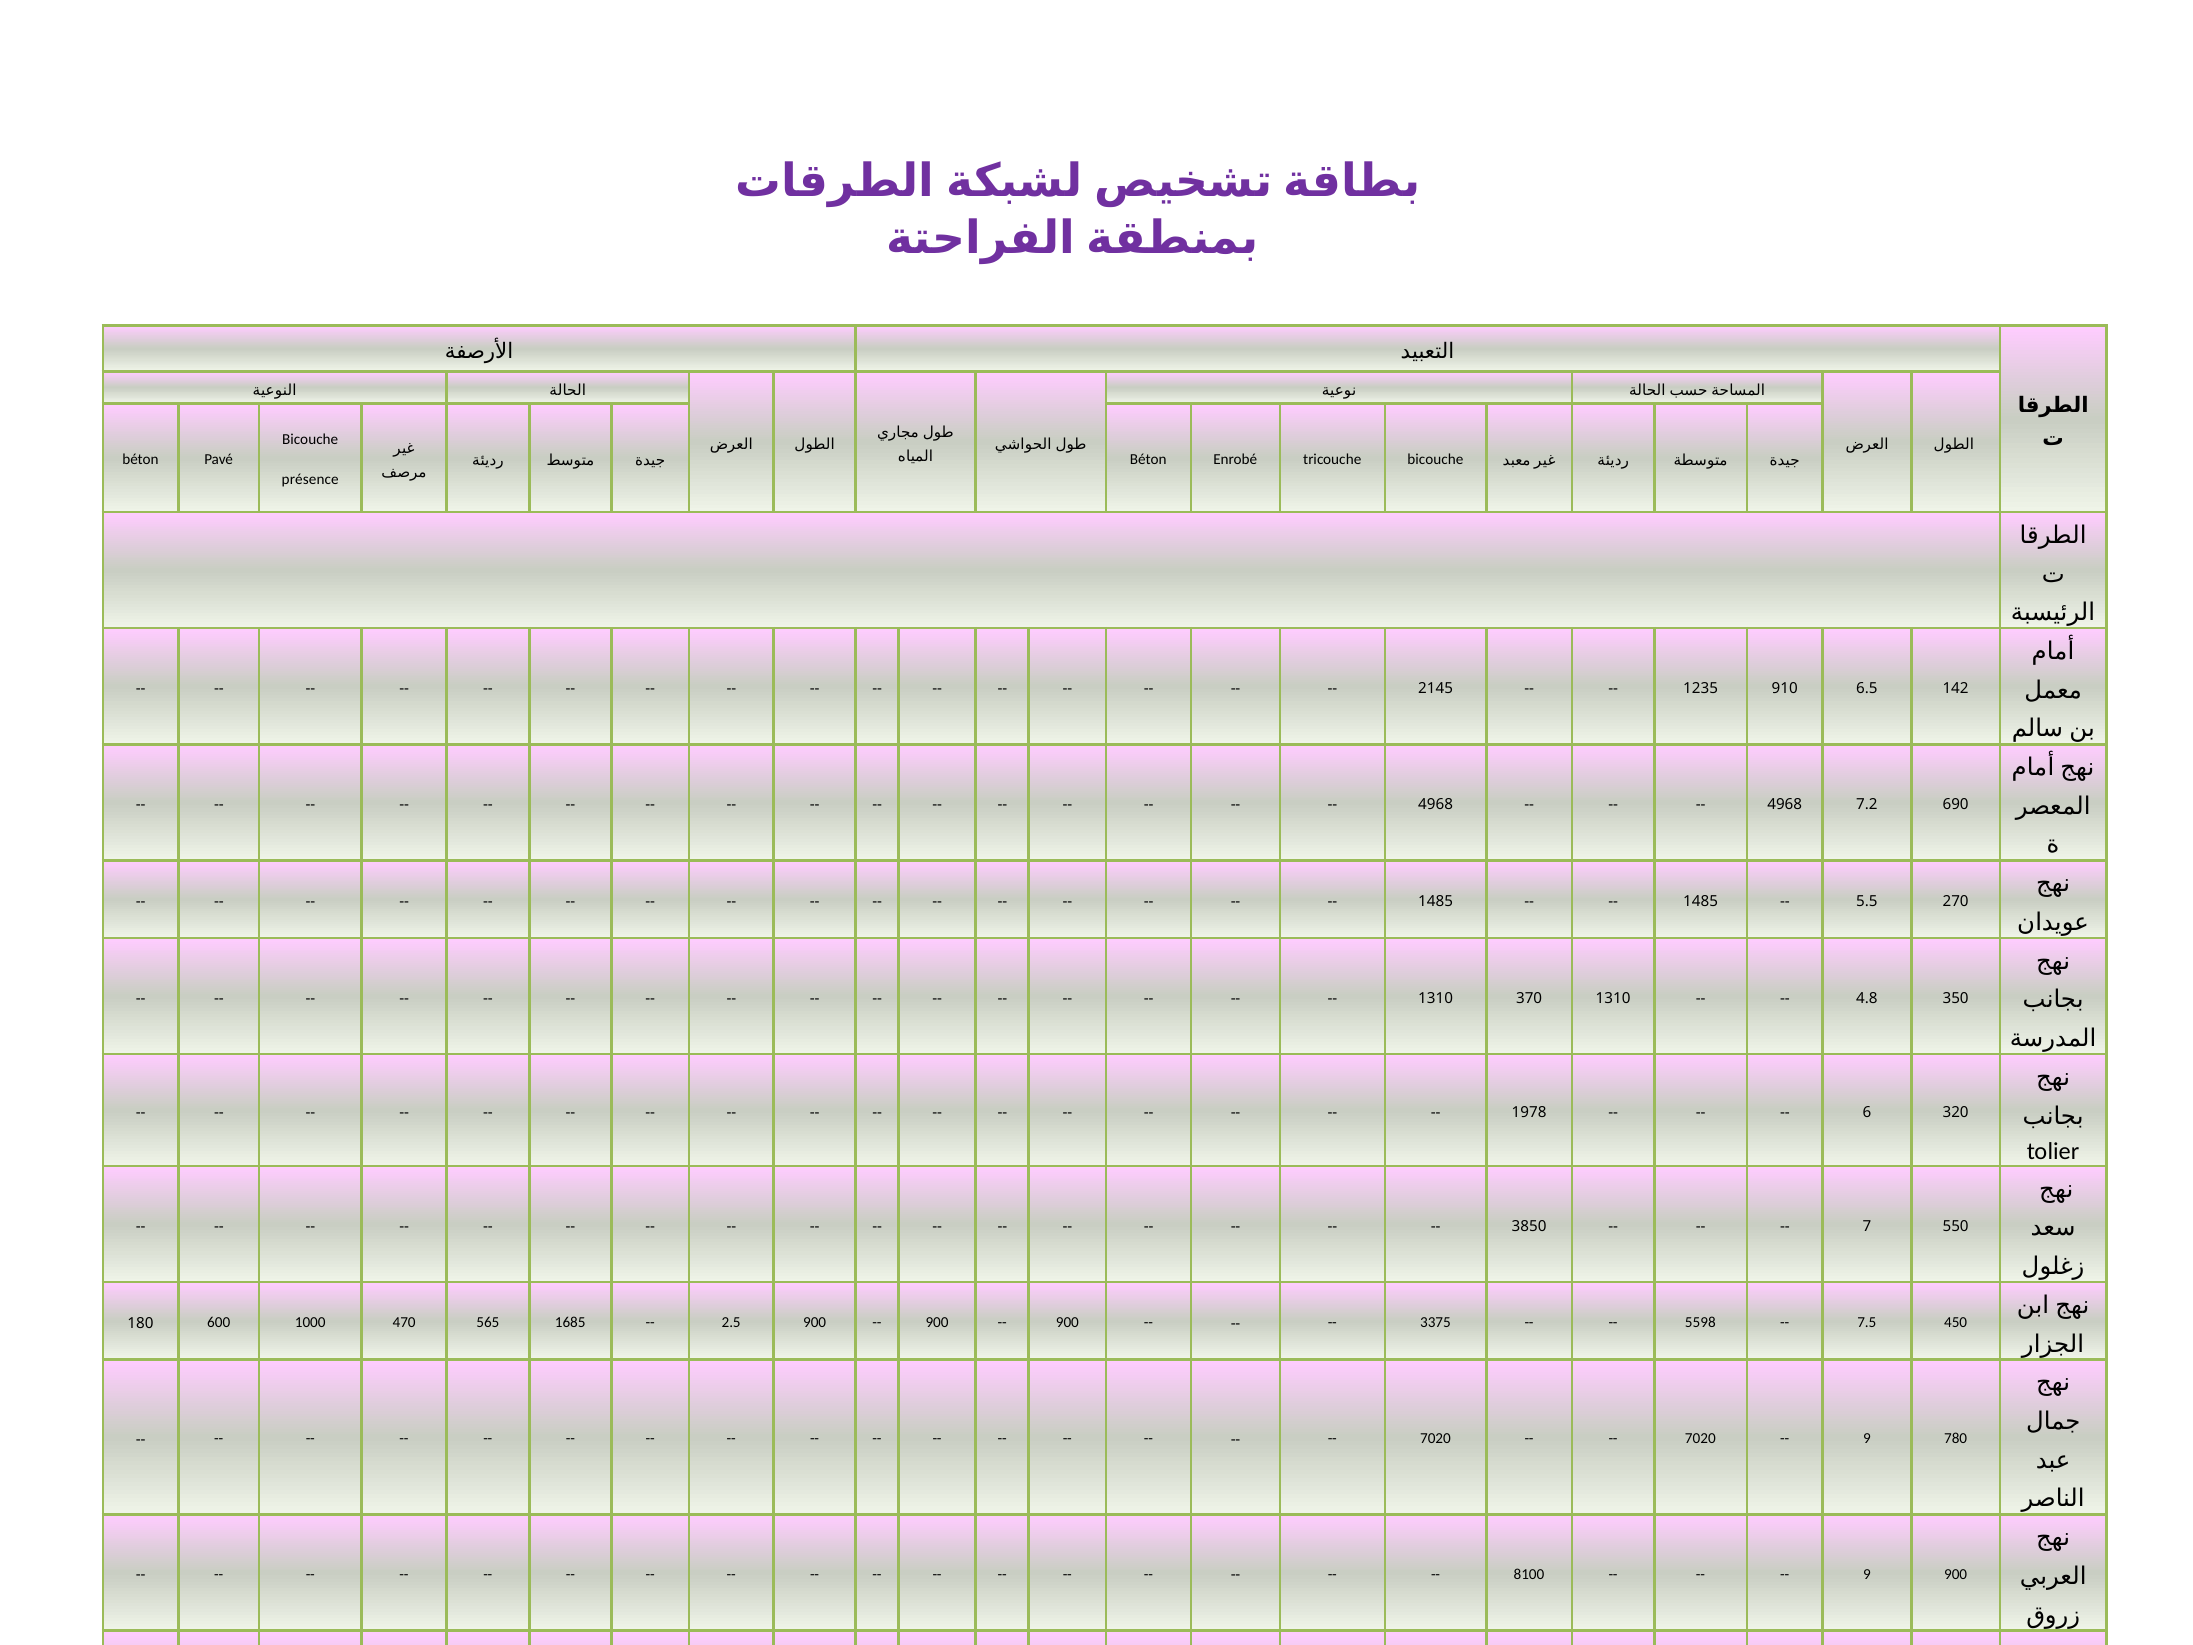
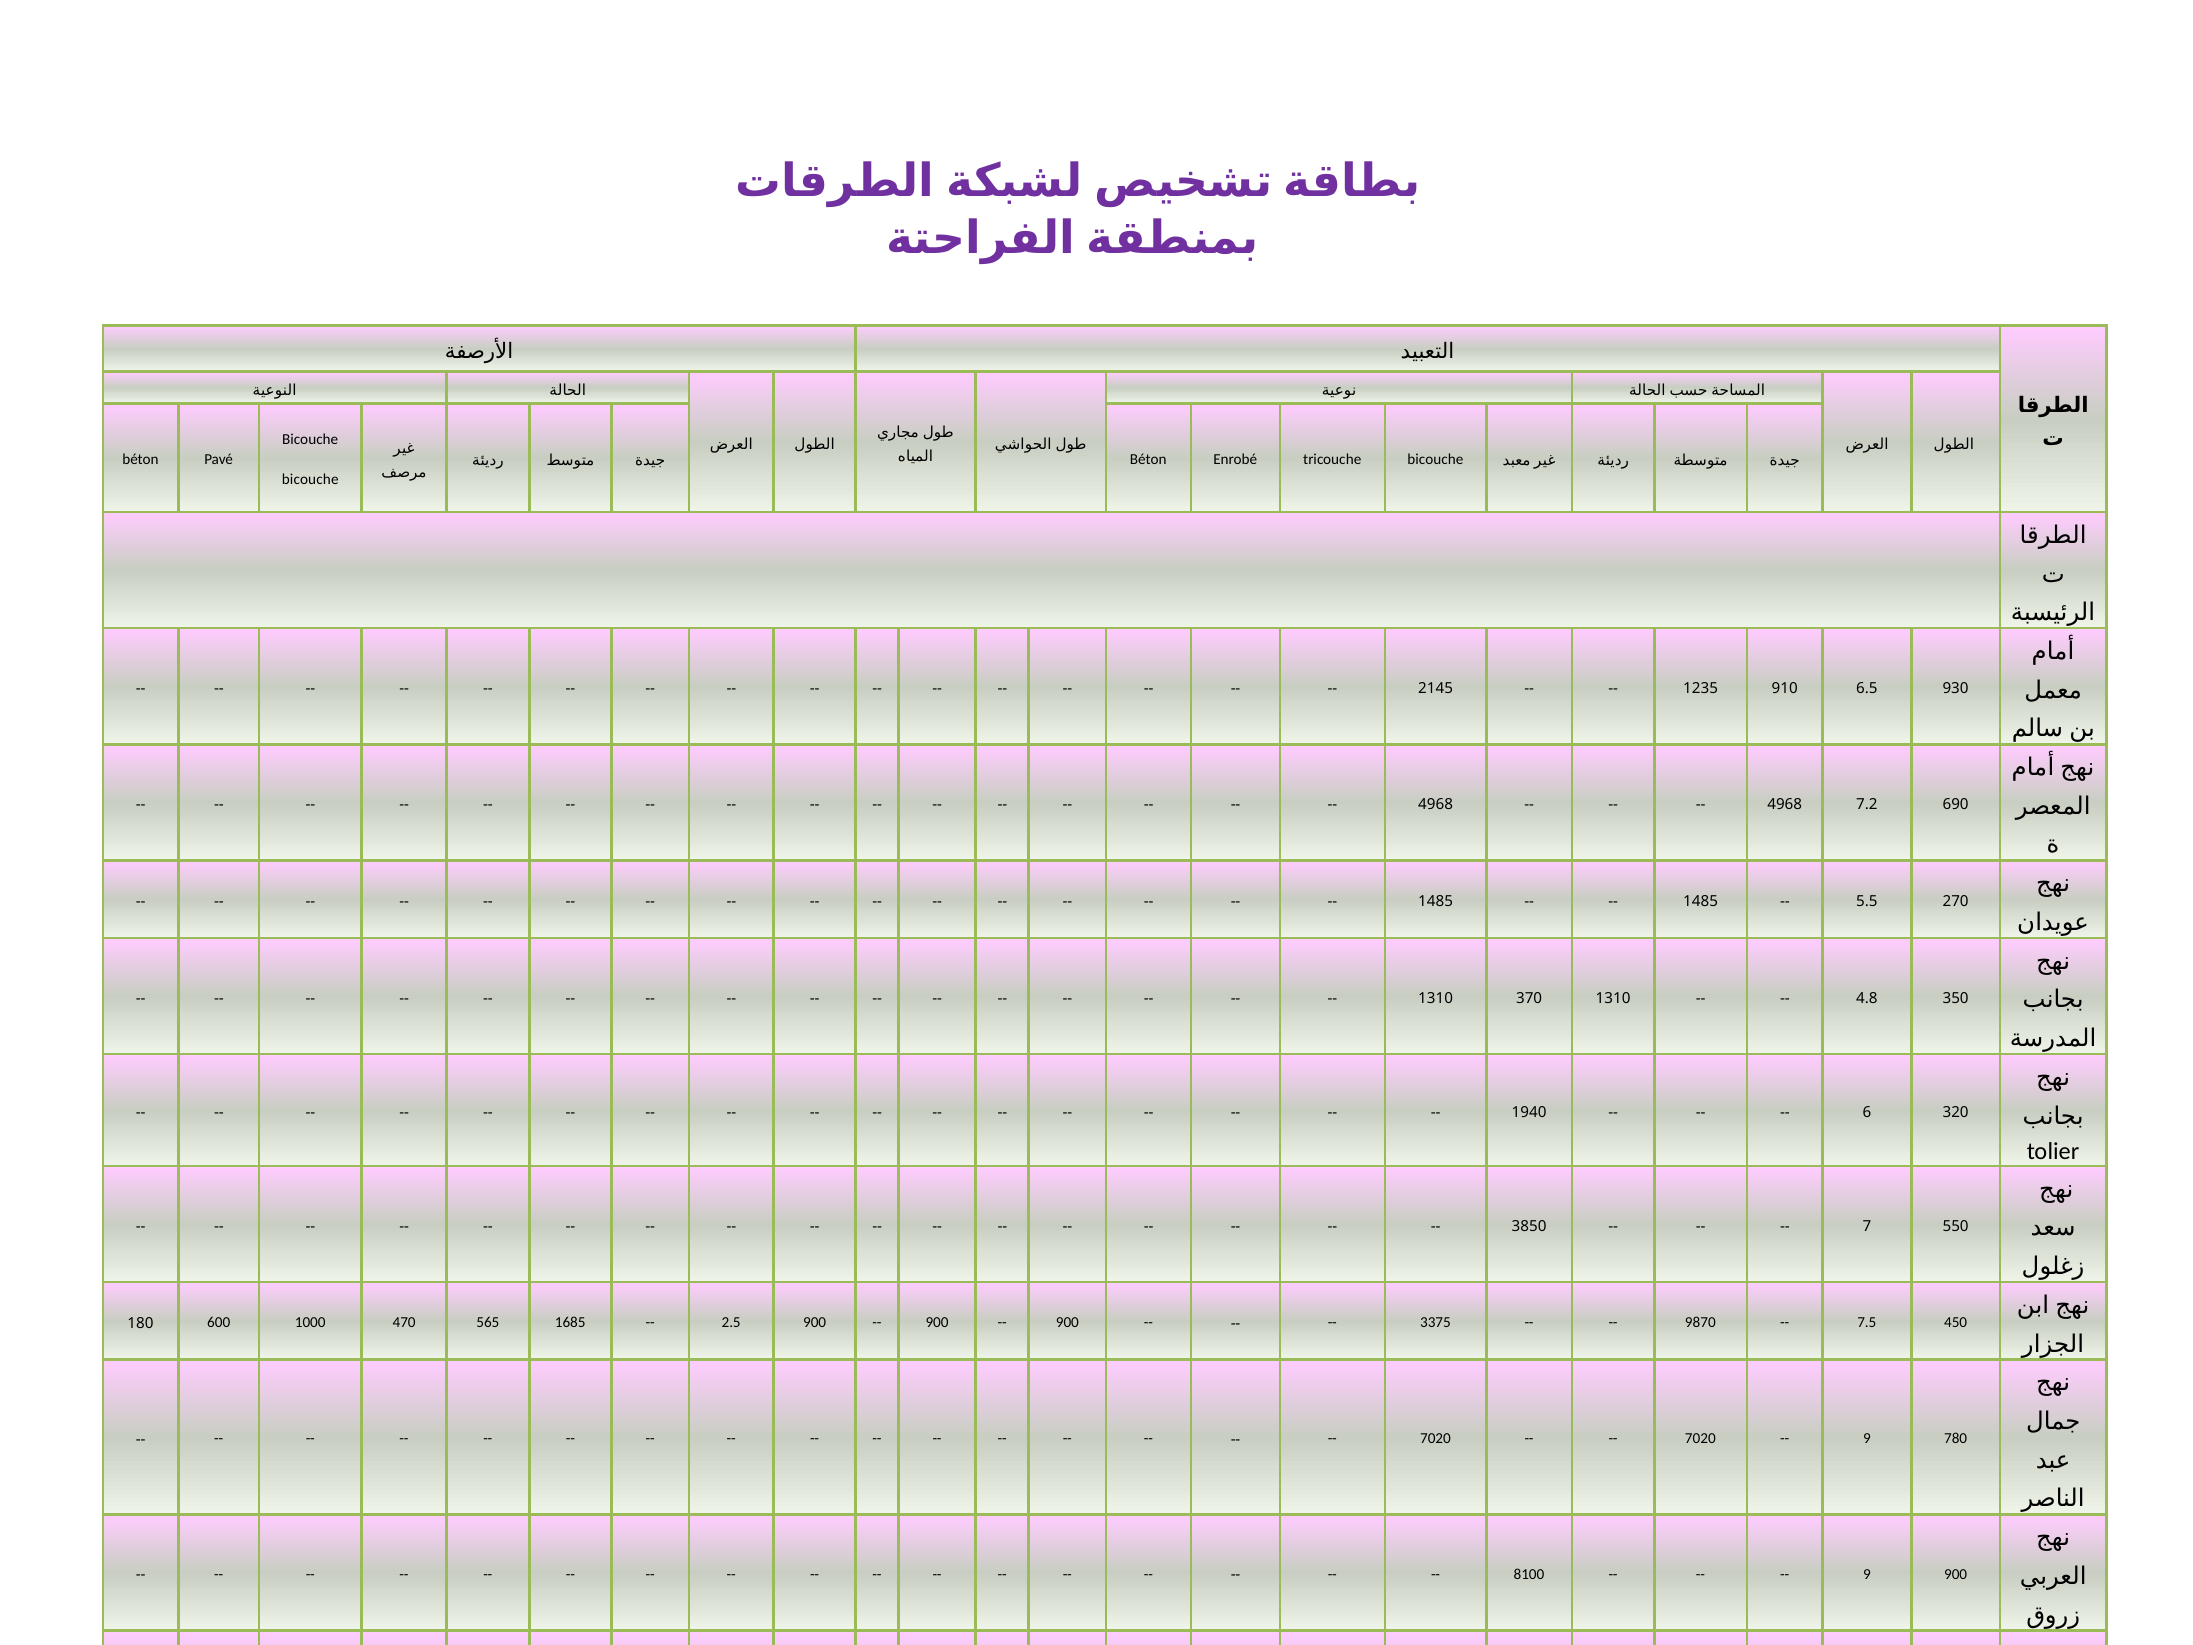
présence: présence -> bicouche (310, 479)
142: 142 -> 930 (1956, 689)
1978: 1978 -> 1940 (1529, 1112)
5598: 5598 -> 9870 (1700, 1322)
